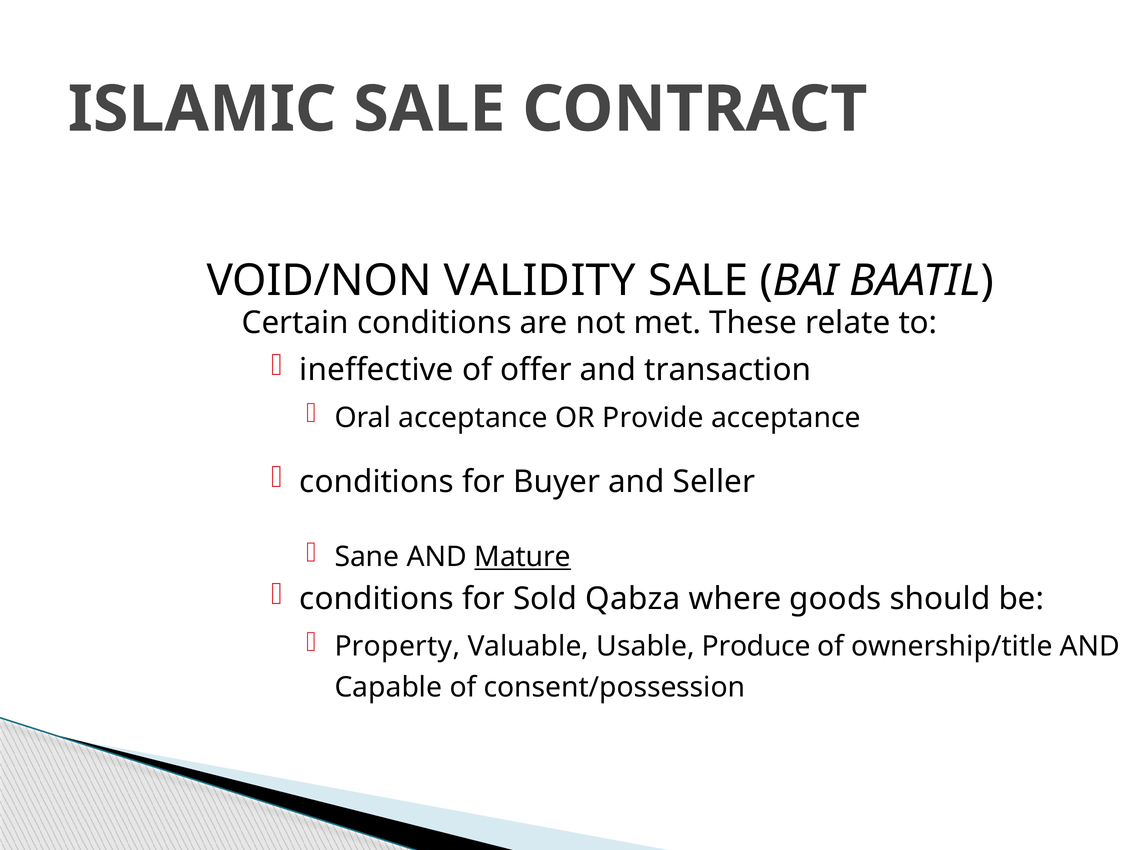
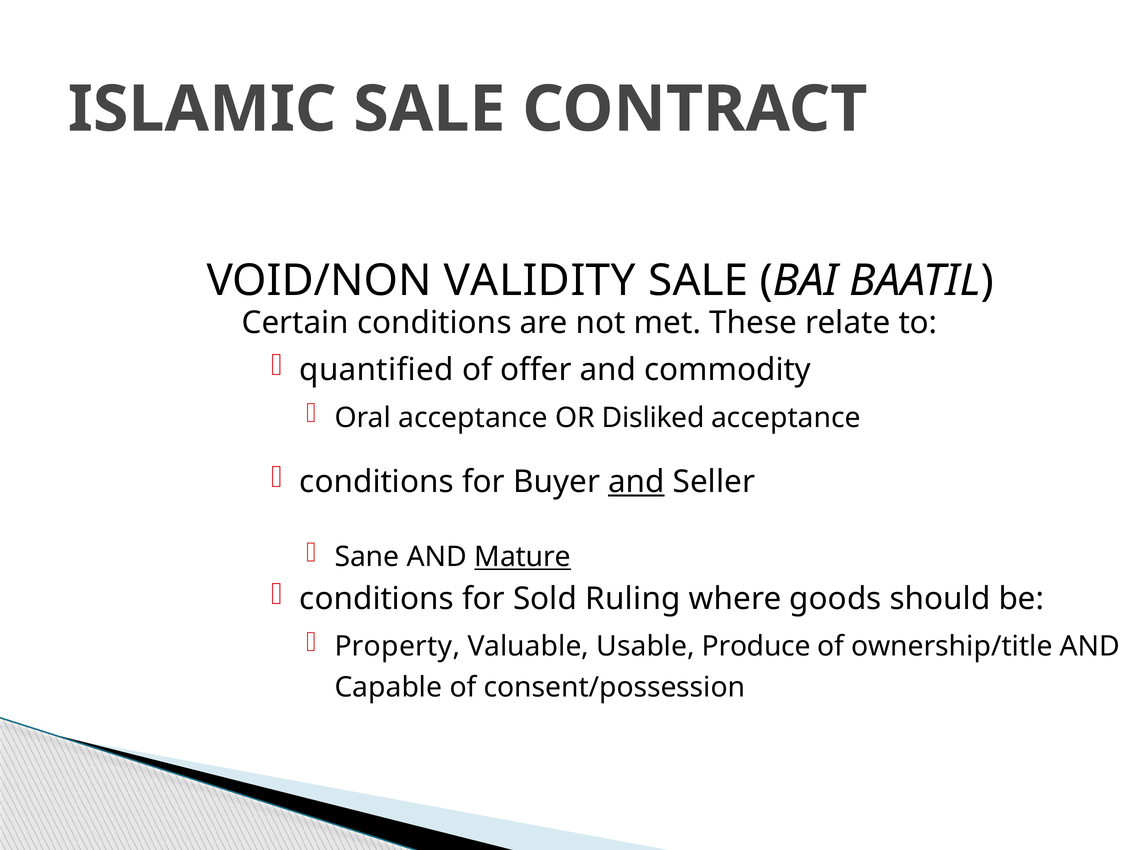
ineffective: ineffective -> quantified (376, 370)
transaction: transaction -> commodity (728, 370)
Provide: Provide -> Disliked (653, 418)
and underline: none -> present (636, 482)
Qabza: Qabza -> Ruling (633, 599)
